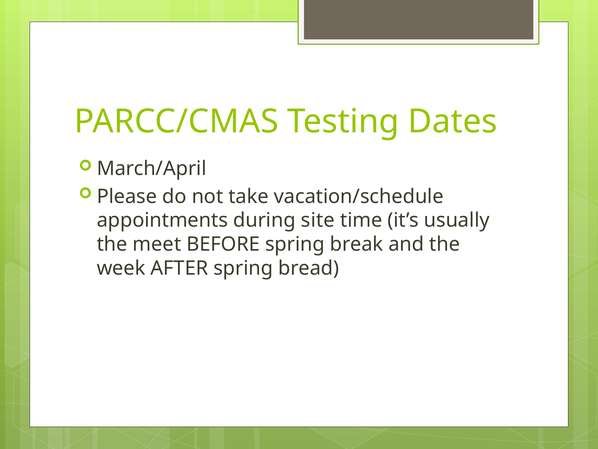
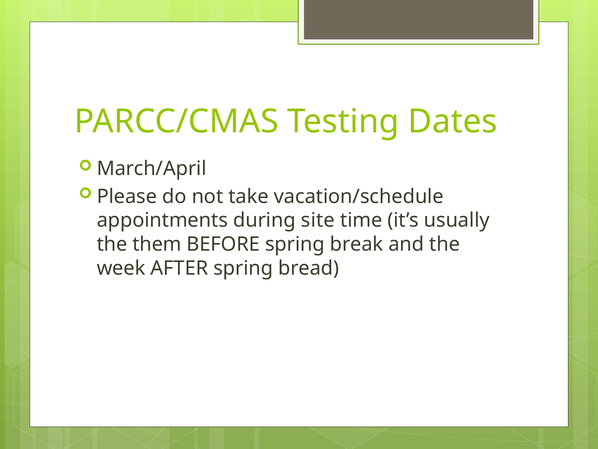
meet: meet -> them (157, 244)
